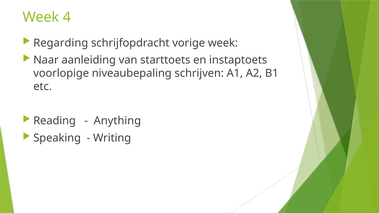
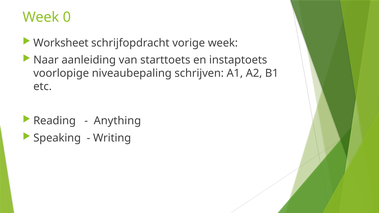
4: 4 -> 0 (67, 17)
Regarding: Regarding -> Worksheet (61, 43)
